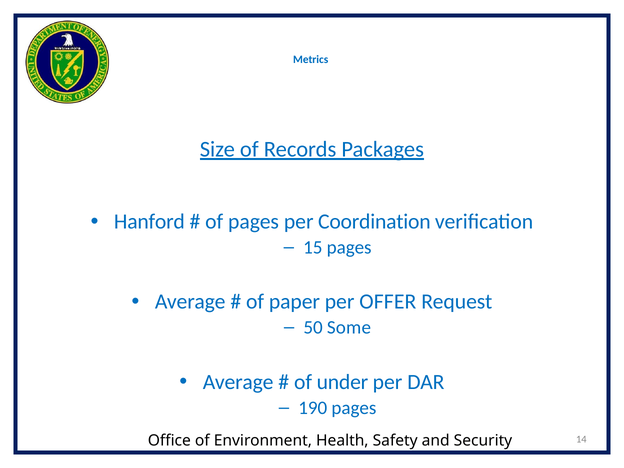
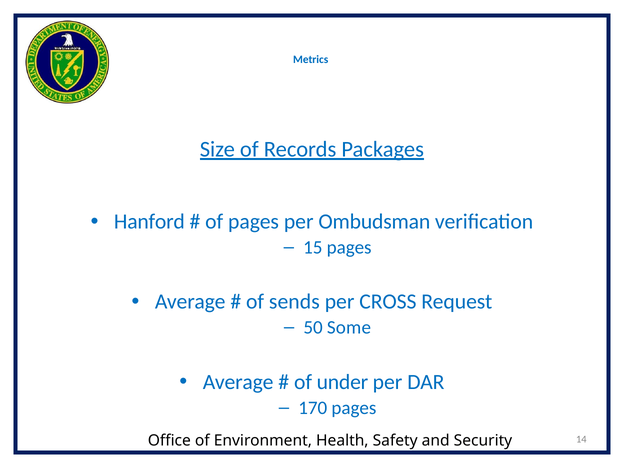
Coordination: Coordination -> Ombudsman (374, 222)
paper: paper -> sends (294, 302)
OFFER: OFFER -> CROSS (388, 302)
190: 190 -> 170 (313, 408)
